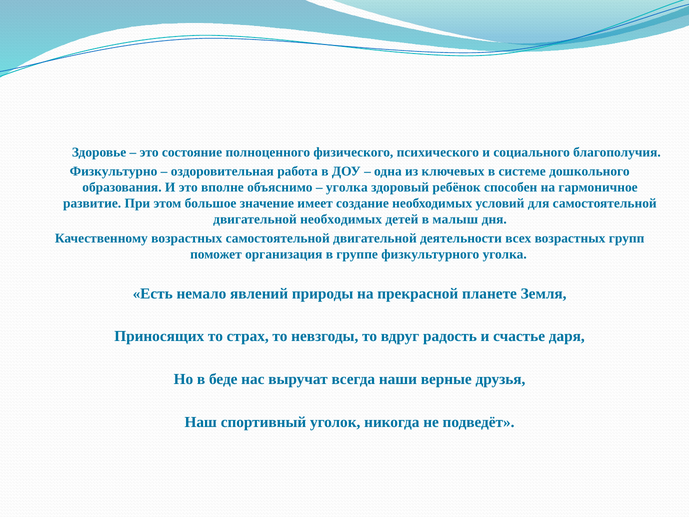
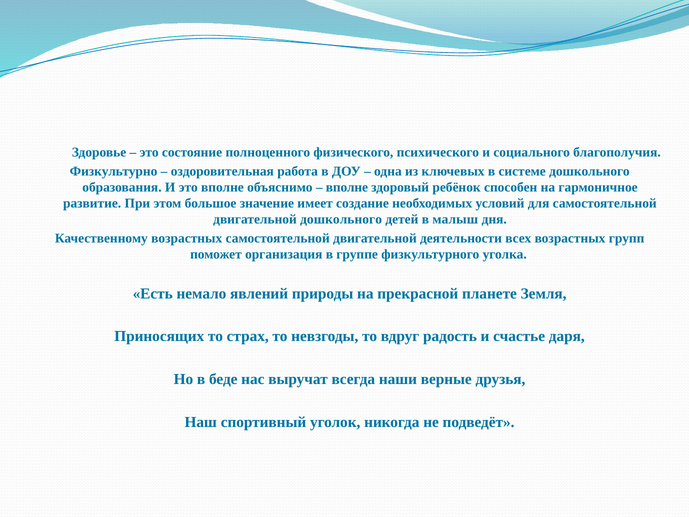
уголка: уголка -> вполне (347, 187)
двигательной необходимых: необходимых -> дошкольного (341, 219)
